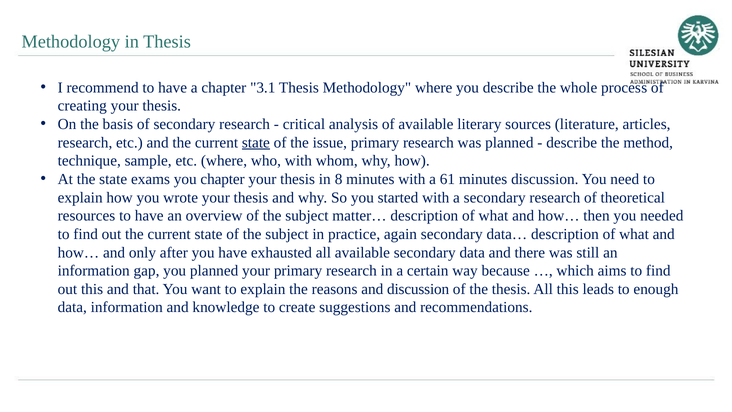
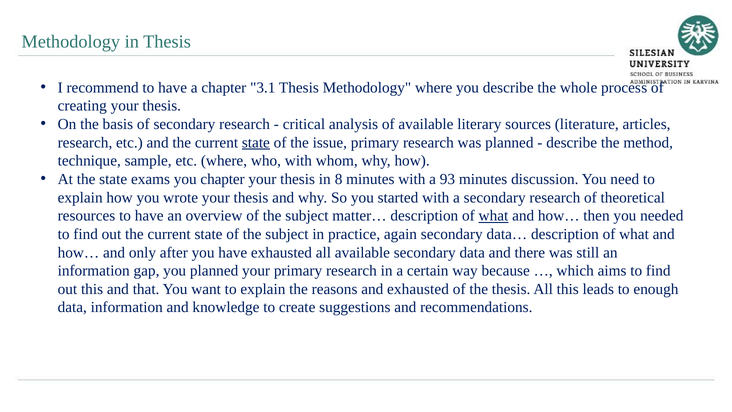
61: 61 -> 93 (447, 179)
what underline: none -> present (493, 216)
and discussion: discussion -> exhausted (418, 289)
